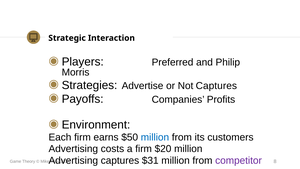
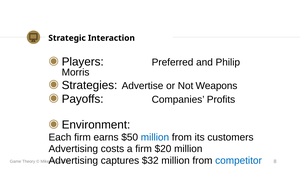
Not Captures: Captures -> Weapons (216, 86)
$31: $31 -> $32 (150, 160)
competitor colour: purple -> blue (239, 160)
